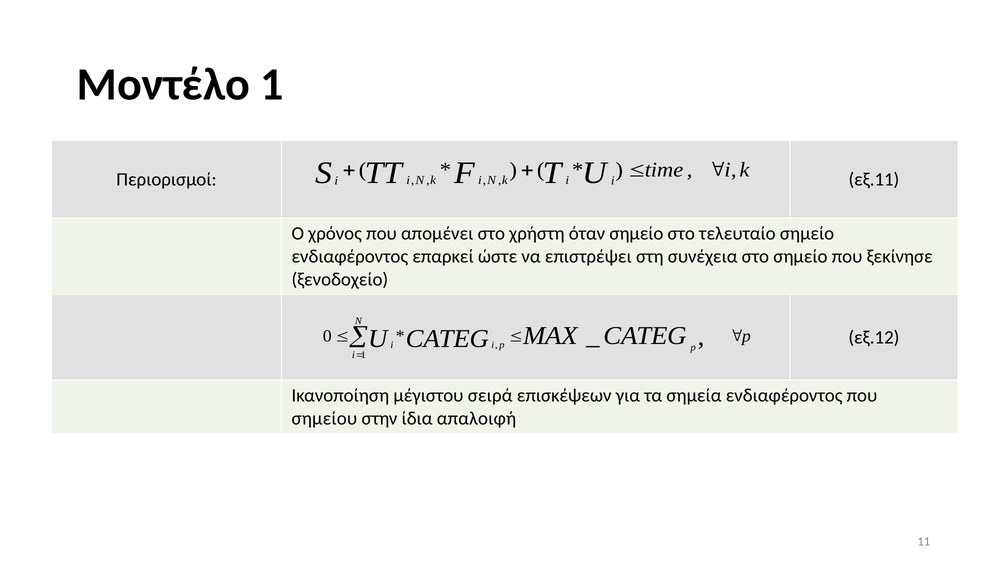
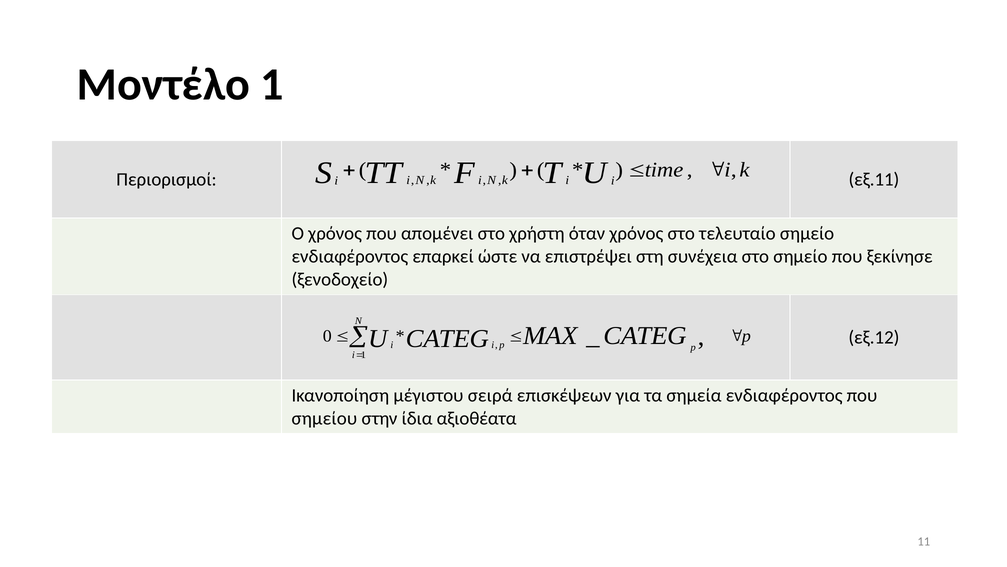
όταν σημείο: σημείο -> χρόνος (636, 233)
απαλοιφή: απαλοιφή -> αξιοθέατα (477, 418)
